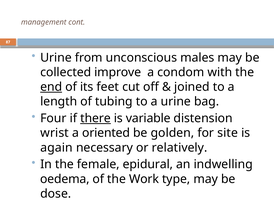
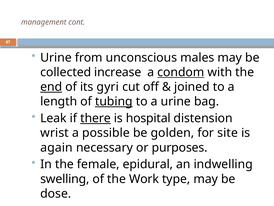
improve: improve -> increase (118, 72)
condom underline: none -> present (181, 72)
feet: feet -> gyri (108, 87)
tubing underline: none -> present (114, 101)
Four: Four -> Leak (53, 118)
variable: variable -> hospital (148, 118)
oriented: oriented -> possible (106, 133)
relatively: relatively -> purposes (180, 147)
oedema: oedema -> swelling (65, 179)
